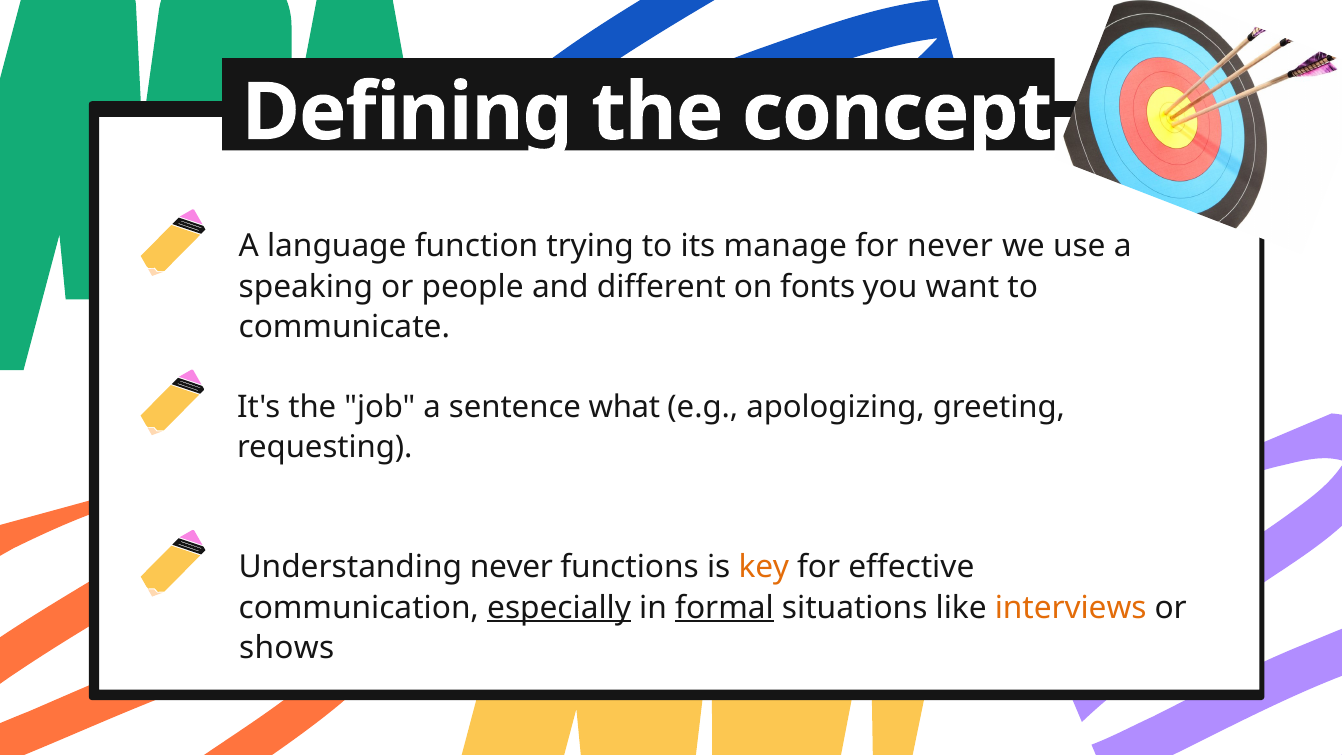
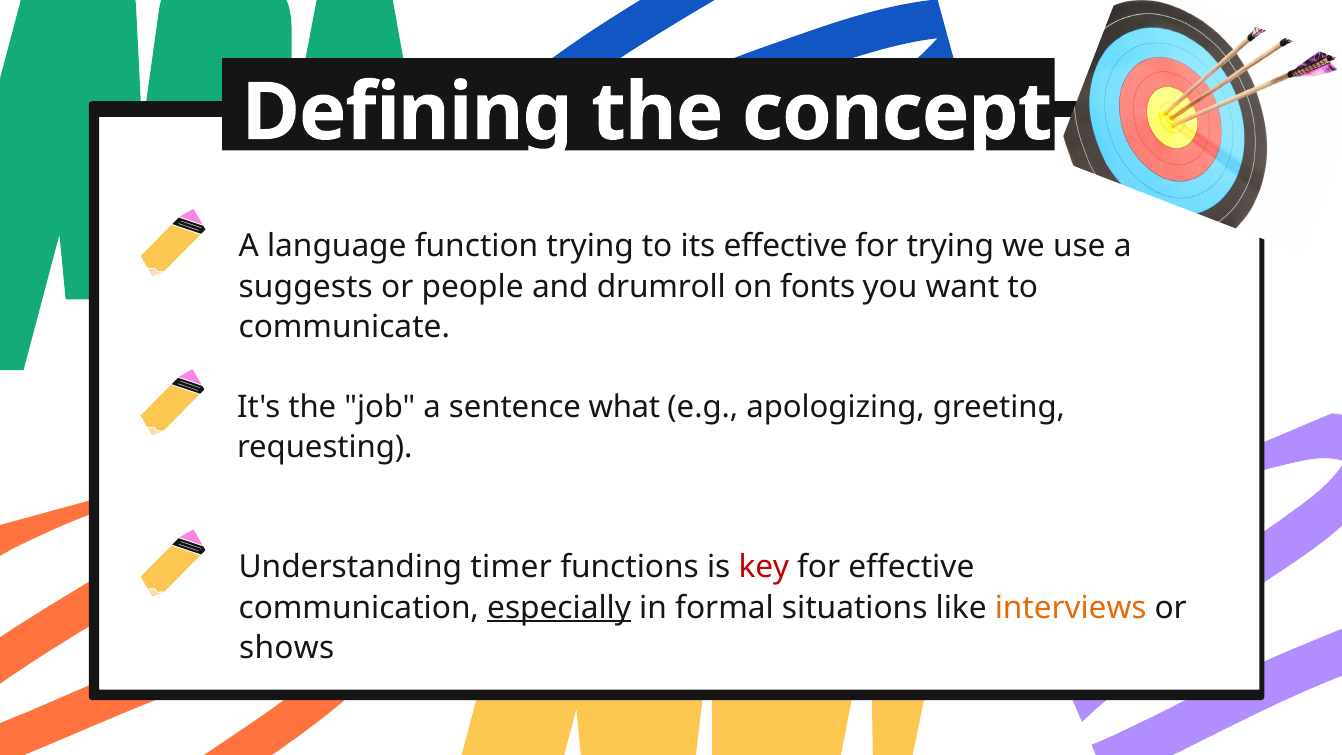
its manage: manage -> effective (785, 246)
for never: never -> trying (950, 246)
speaking: speaking -> suggests (306, 287)
different: different -> drumroll (661, 287)
Understanding never: never -> timer (511, 567)
key colour: orange -> red (764, 567)
formal underline: present -> none (724, 607)
